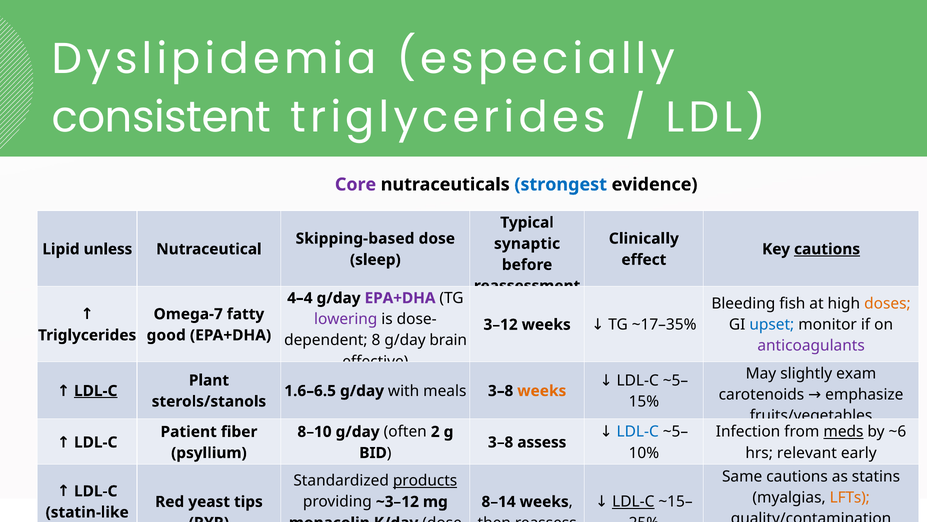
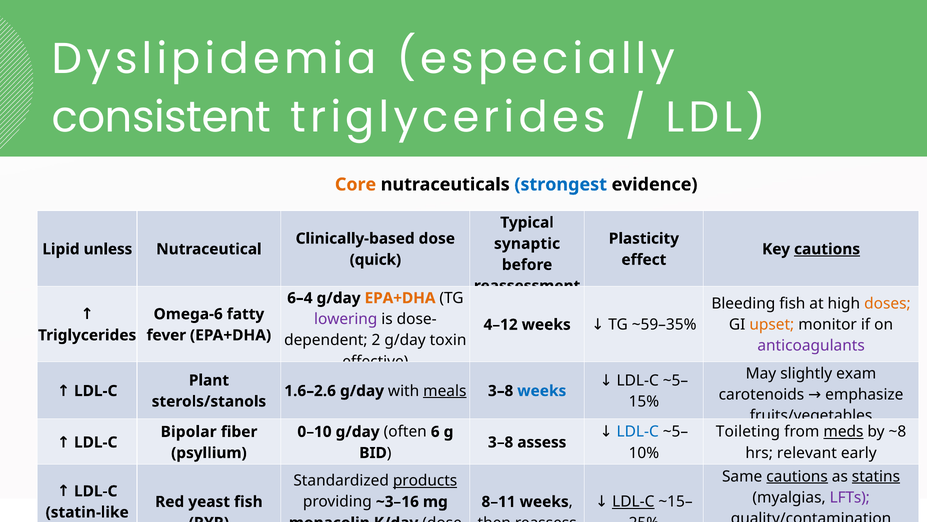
Core colour: purple -> orange (356, 184)
Skipping-based: Skipping-based -> Clinically-based (355, 238)
Clinically: Clinically -> Plasticity (644, 238)
sleep: sleep -> quick (375, 259)
4–4: 4–4 -> 6–4 (300, 298)
EPA+DHA colour: purple -> orange (400, 298)
Omega-7: Omega-7 -> Omega-6 (188, 314)
upset colour: blue -> orange (772, 324)
3–12: 3–12 -> 4–12 (501, 324)
~17–35%: ~17–35% -> ~59–35% (664, 324)
good: good -> fever (166, 335)
8: 8 -> 2 (376, 340)
brain: brain -> toxin (448, 340)
LDL-C underline: present -> none (96, 391)
1.6–6.5: 1.6–6.5 -> 1.6–2.6 (310, 391)
meals underline: none -> present (445, 391)
weeks colour: orange -> blue (542, 391)
Infection: Infection -> Toileting (748, 431)
~6: ~6 -> ~8 (897, 431)
Patient: Patient -> Bipolar (189, 431)
8–10: 8–10 -> 0–10 (314, 431)
2: 2 -> 6 (435, 431)
cautions underline: none -> present (797, 476)
statins underline: none -> present (876, 476)
LFTs colour: orange -> purple (850, 497)
~3–12: ~3–12 -> ~3–16 (397, 501)
yeast tips: tips -> fish (248, 501)
8–14: 8–14 -> 8–11 (499, 501)
